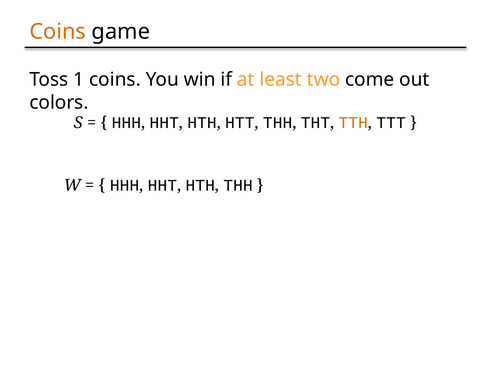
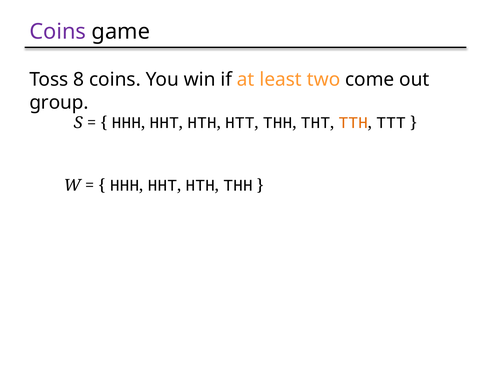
Coins colour: orange -> purple (58, 32)
1: 1 -> 8 (79, 80)
colors: colors -> group (59, 102)
